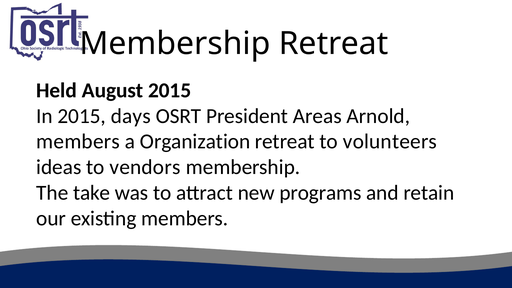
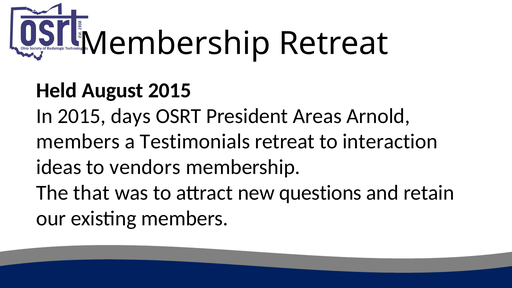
Organization: Organization -> Testimonials (195, 142)
volunteers: volunteers -> interaction (390, 142)
take: take -> that (91, 193)
programs: programs -> questions (320, 193)
